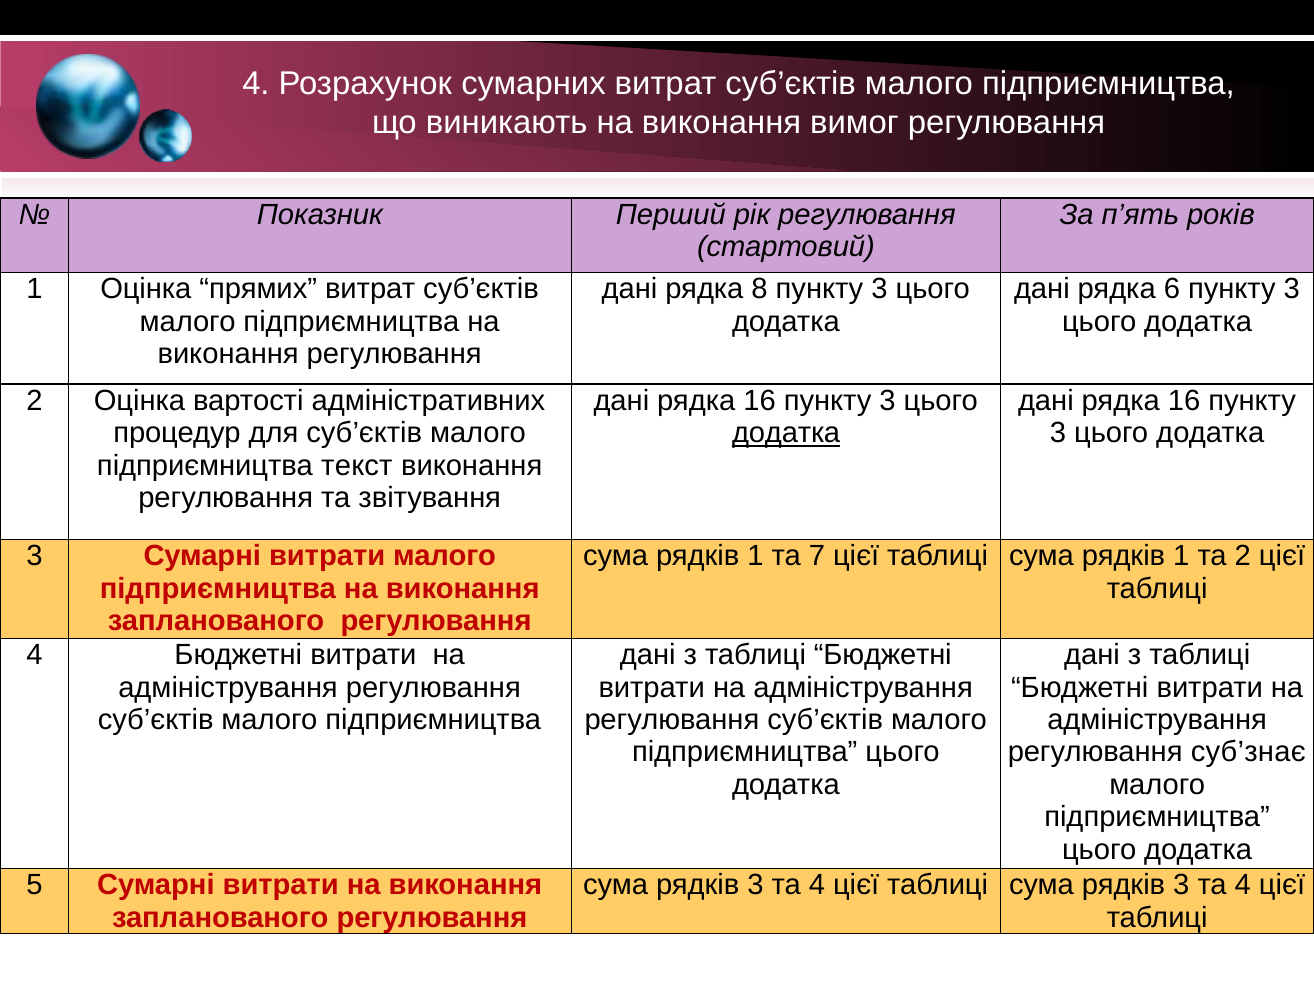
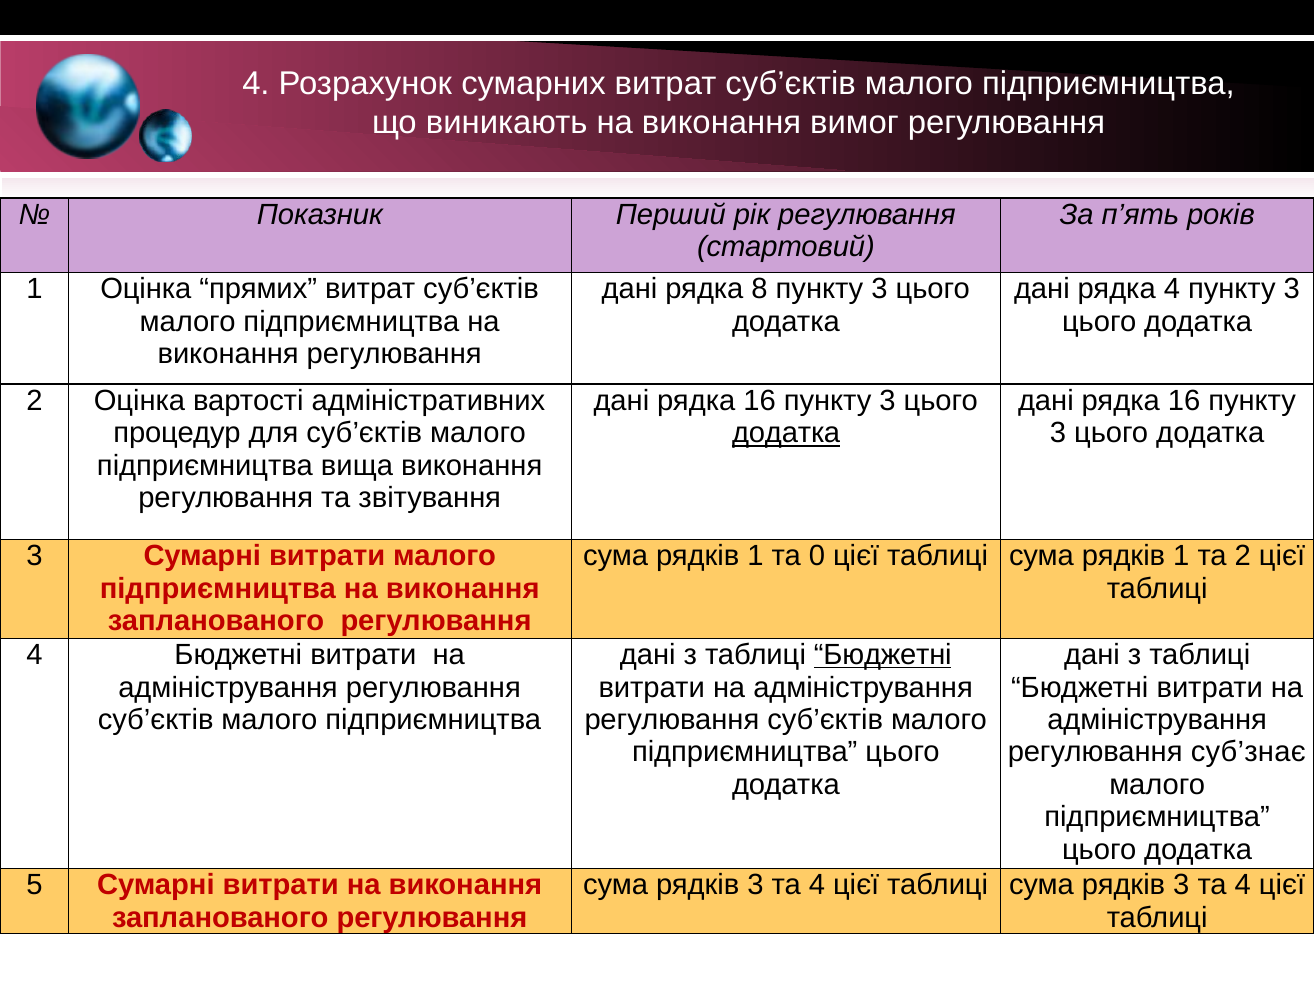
рядка 6: 6 -> 4 (1172, 289)
текст: текст -> вища (357, 465)
7: 7 -> 0 (817, 556)
Бюджетні underline: none -> present (883, 655)
